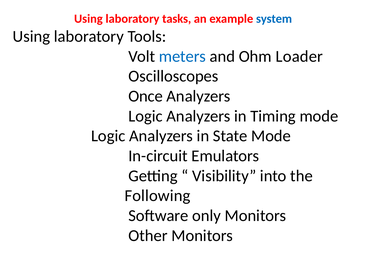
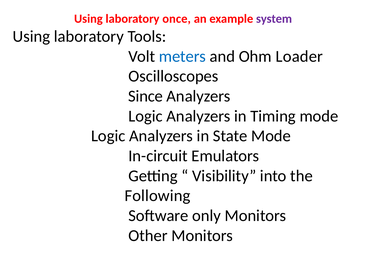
tasks: tasks -> once (177, 19)
system colour: blue -> purple (274, 19)
Once: Once -> Since (146, 96)
